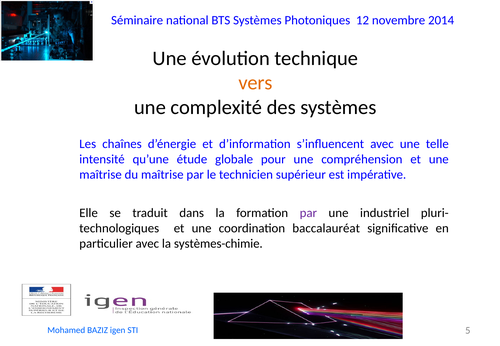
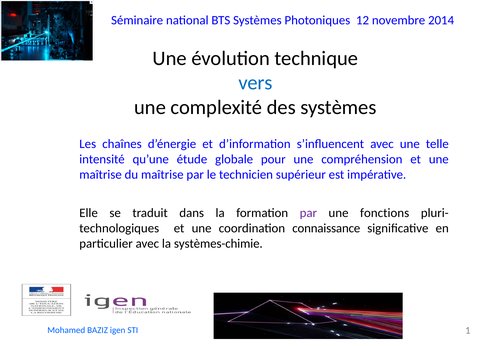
vers colour: orange -> blue (256, 83)
industriel: industriel -> fonctions (385, 213)
baccalauréat: baccalauréat -> connaissance (326, 228)
5: 5 -> 1 (468, 331)
